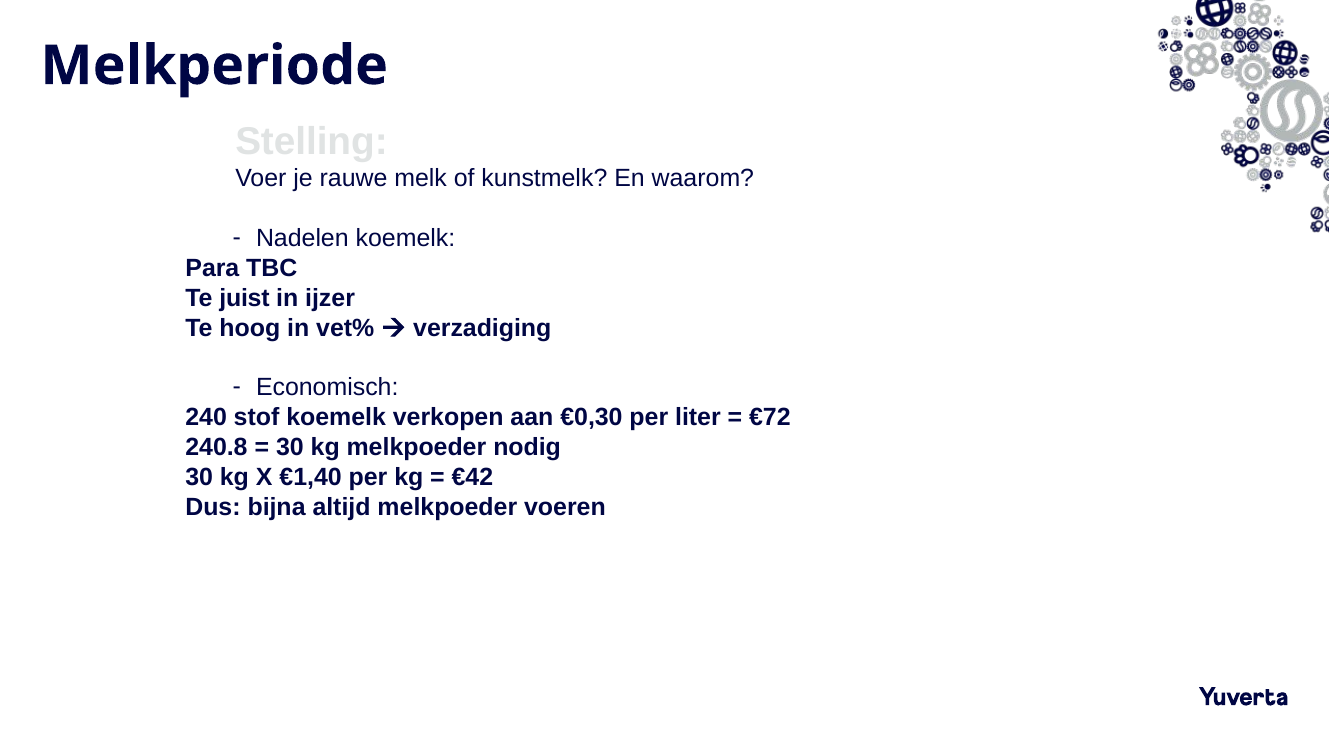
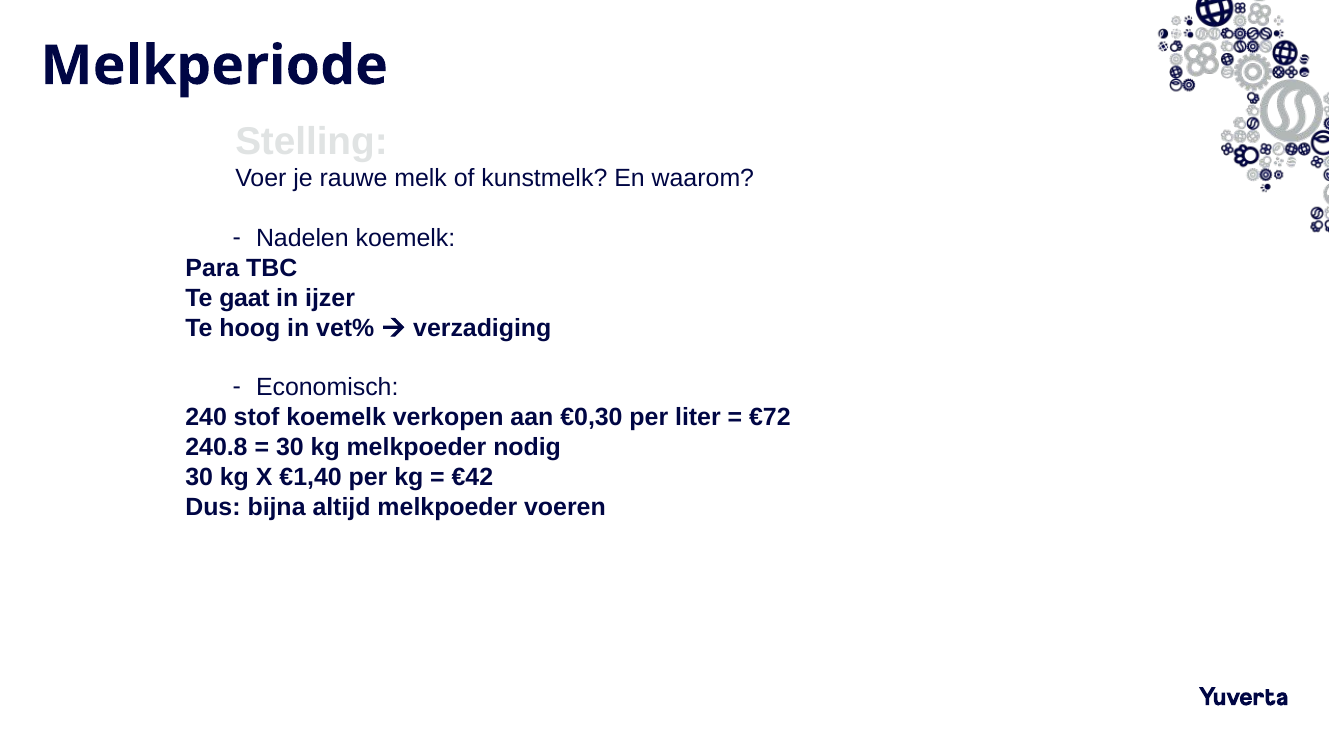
juist: juist -> gaat (245, 298)
